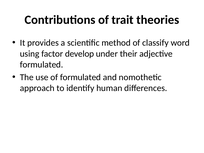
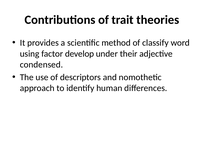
formulated: formulated -> condensed (41, 65)
of formulated: formulated -> descriptors (80, 77)
